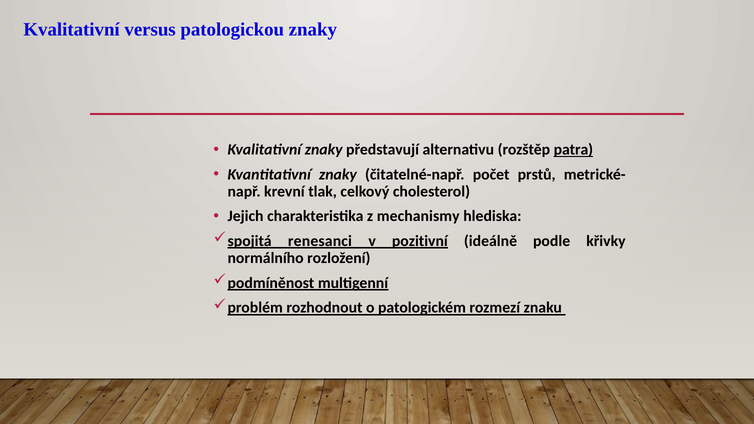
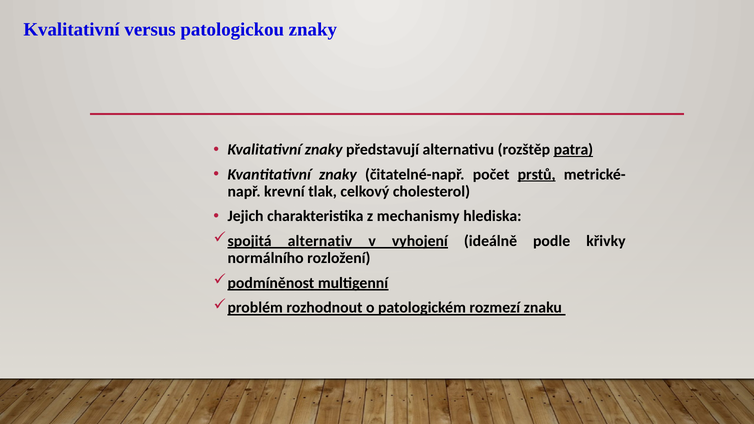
prstů underline: none -> present (537, 174)
renesanci: renesanci -> alternativ (320, 241)
pozitivní: pozitivní -> vyhojení (420, 241)
